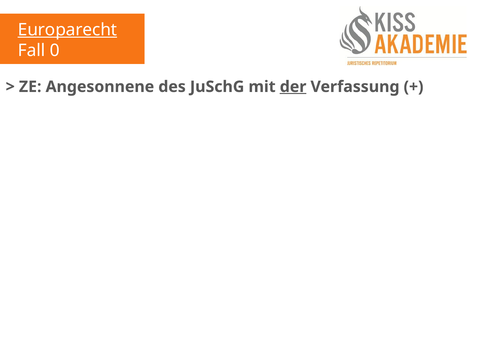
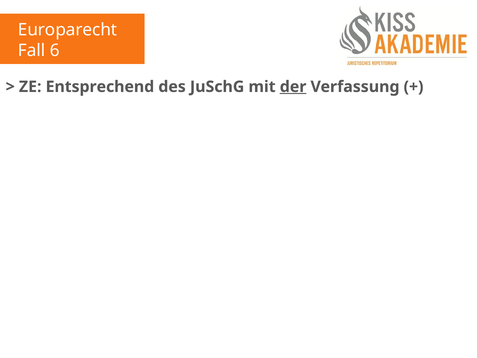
Europarecht underline: present -> none (68, 30)
0: 0 -> 6 (55, 50)
Angesonnene: Angesonnene -> Entsprechend (100, 87)
